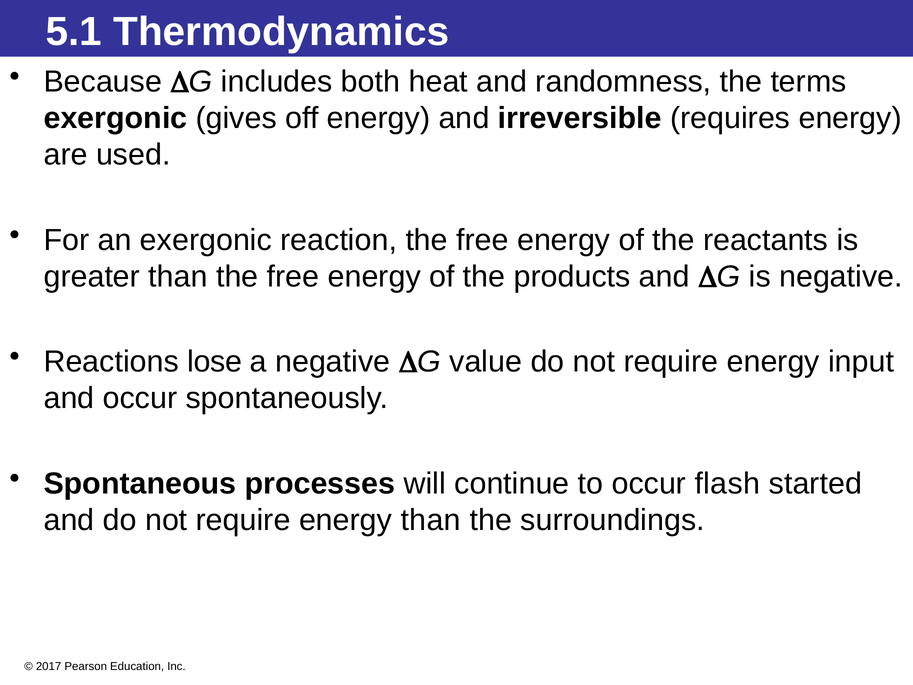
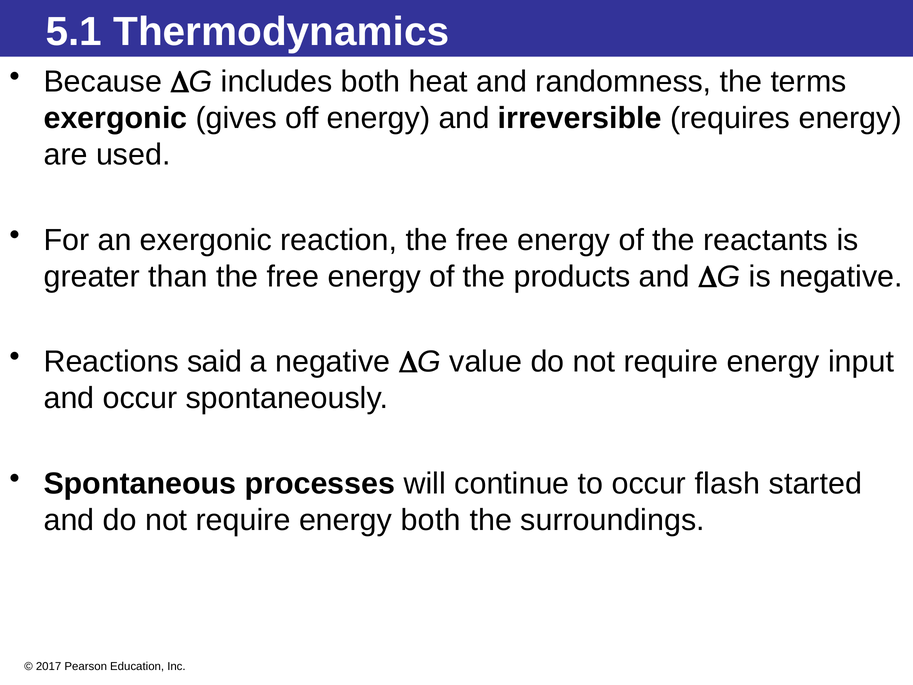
lose: lose -> said (215, 362)
energy than: than -> both (431, 520)
